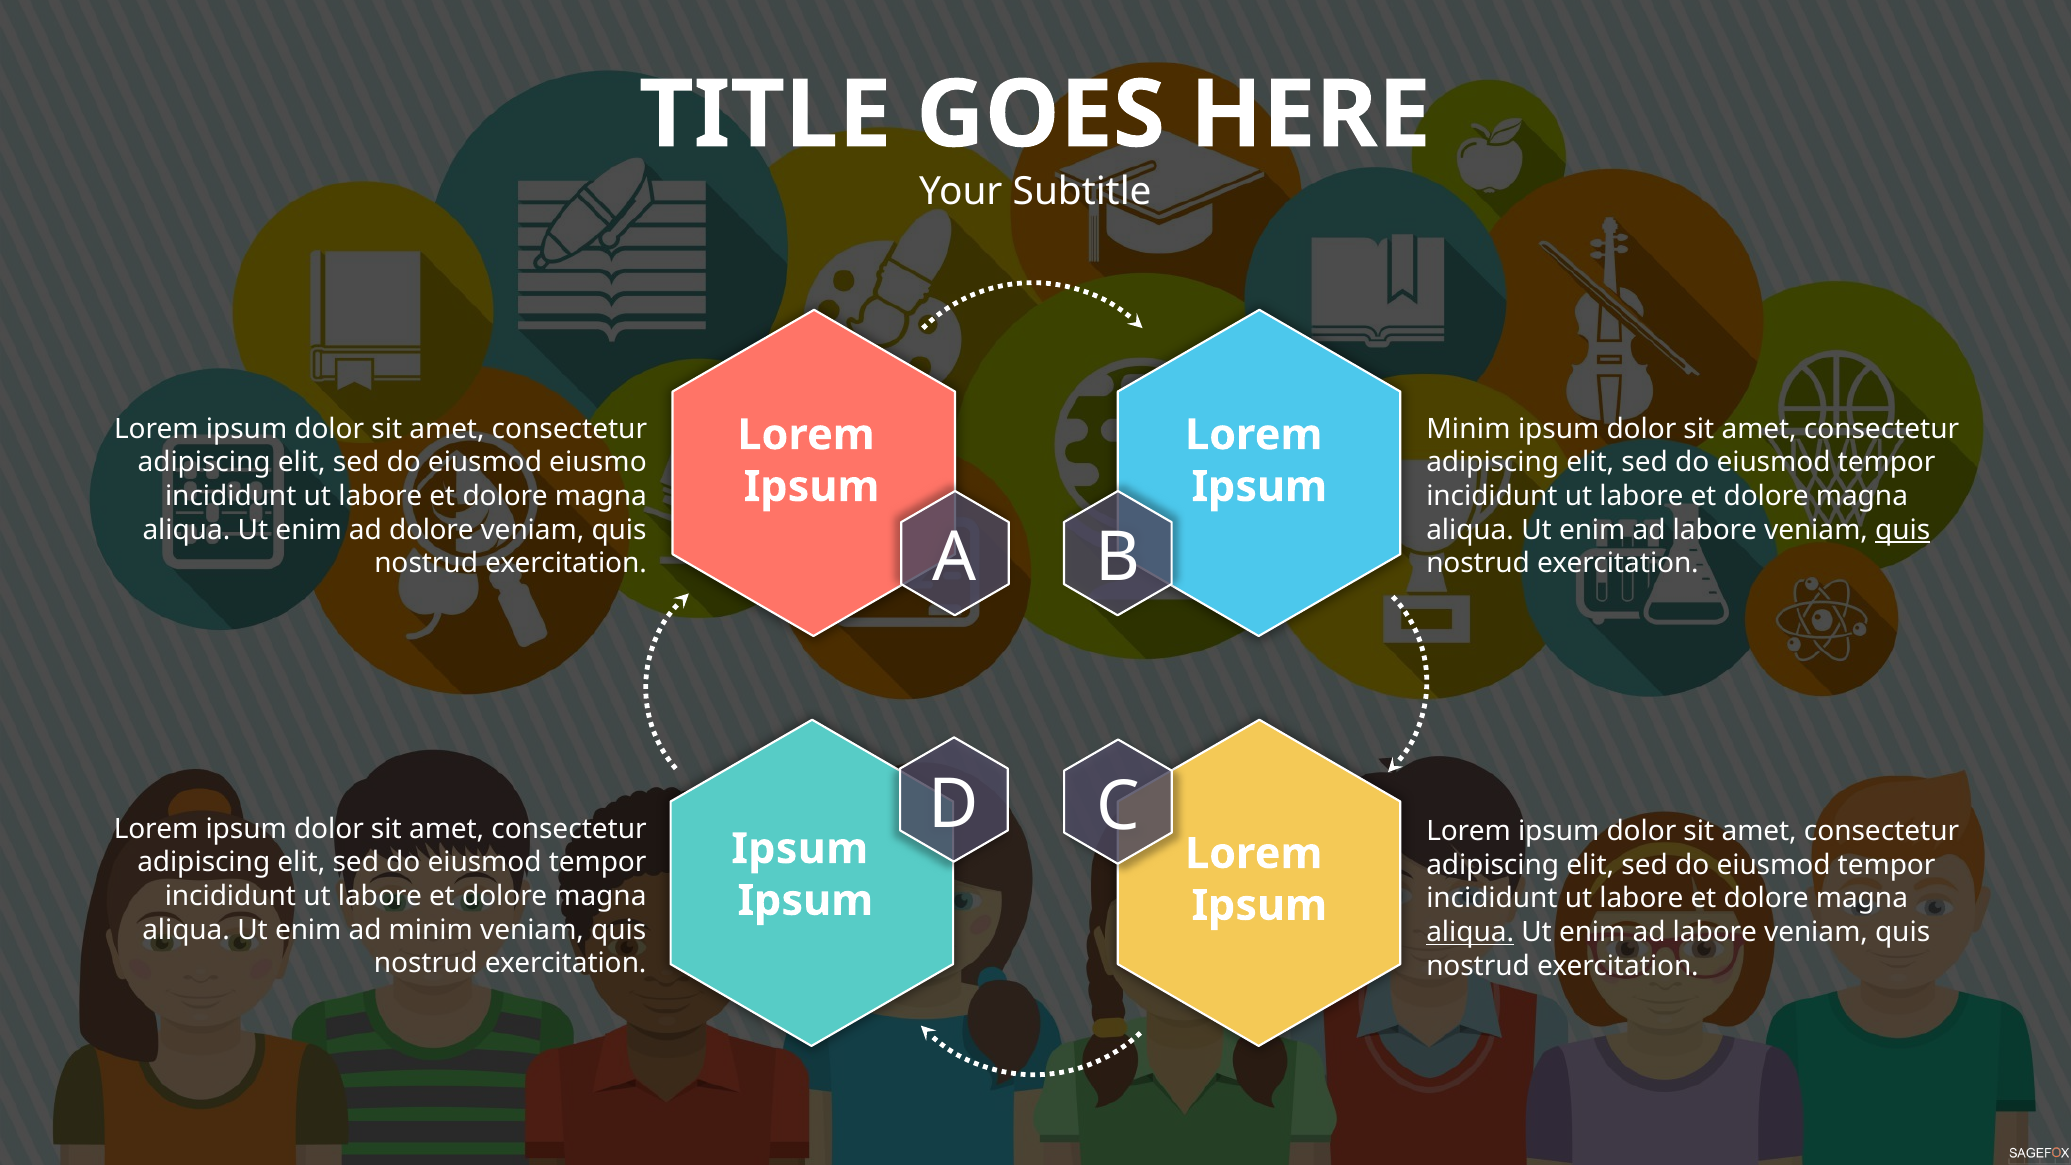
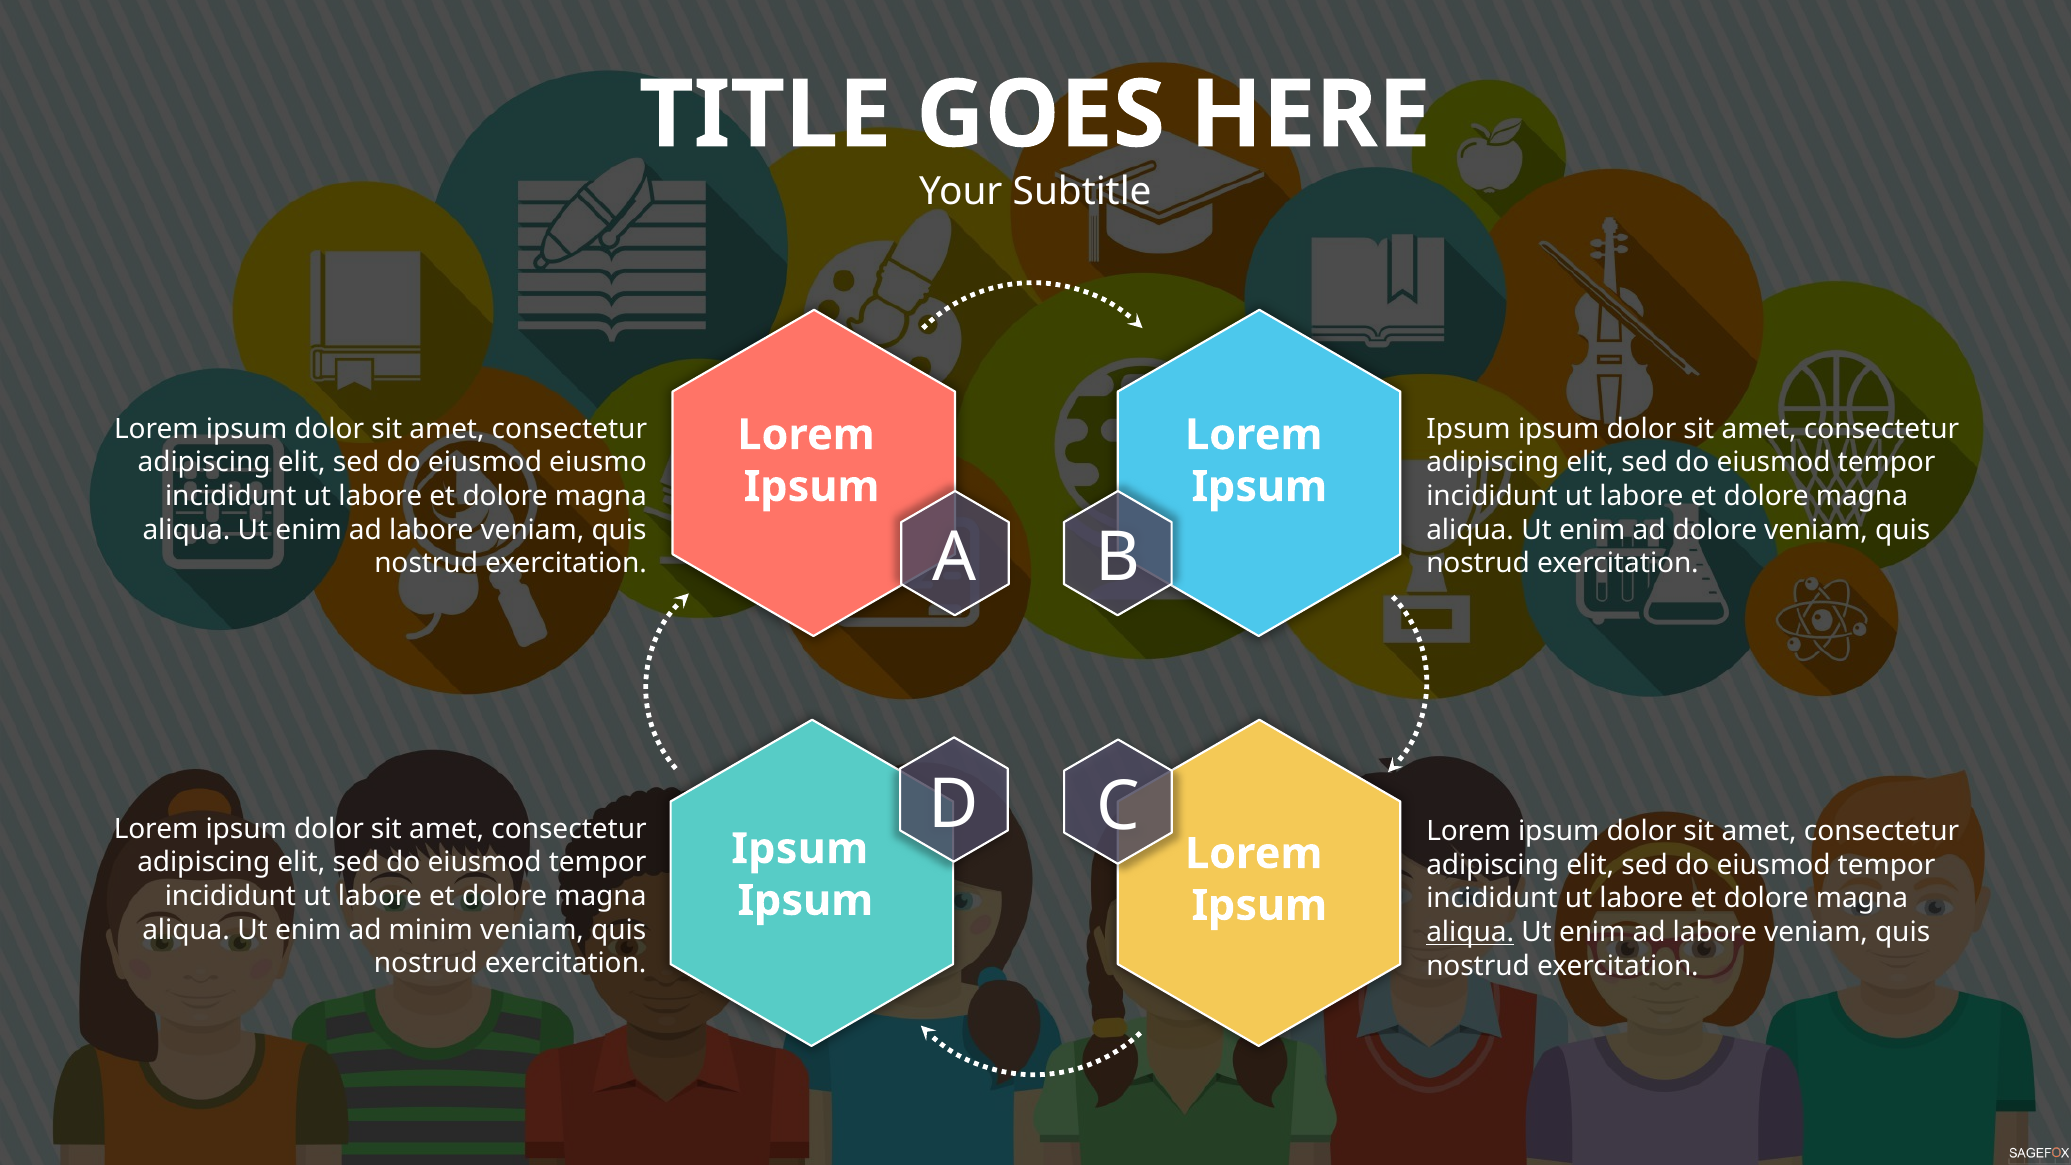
Minim: Minim -> Ipsum (1468, 429)
dolore: dolore -> labore (431, 530)
labore: labore -> dolore (1715, 530)
quis underline: present -> none (1903, 530)
